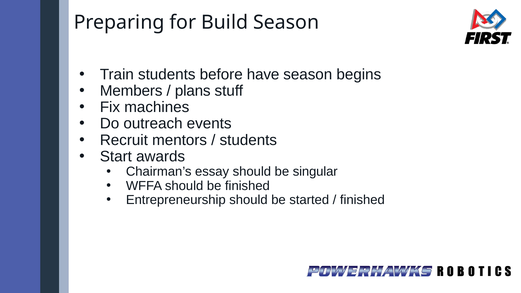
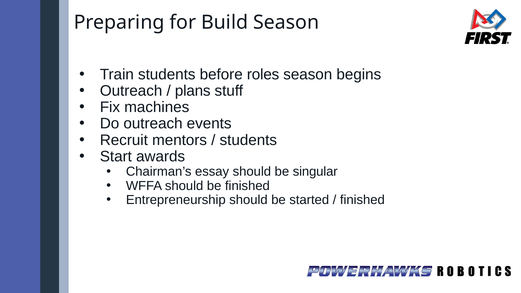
have: have -> roles (263, 74)
Members: Members -> Outreach (131, 91)
